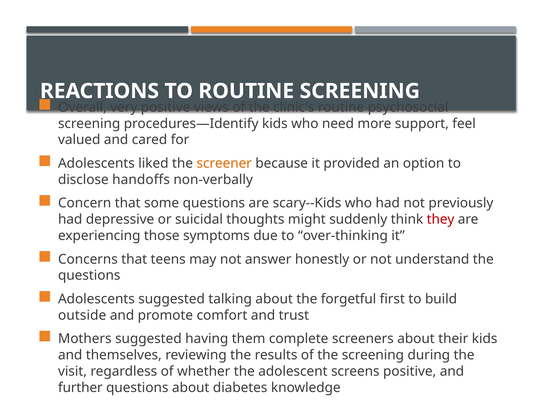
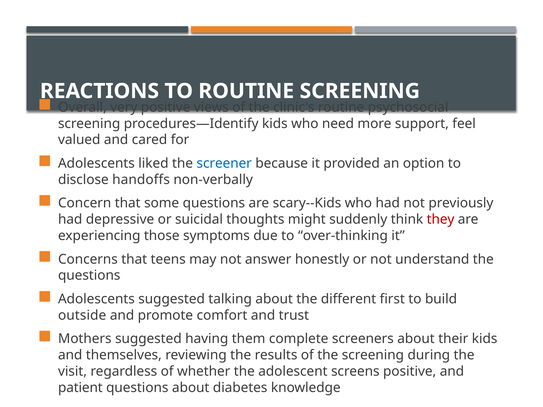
screener colour: orange -> blue (224, 163)
forgetful: forgetful -> different (349, 299)
further: further -> patient (80, 388)
